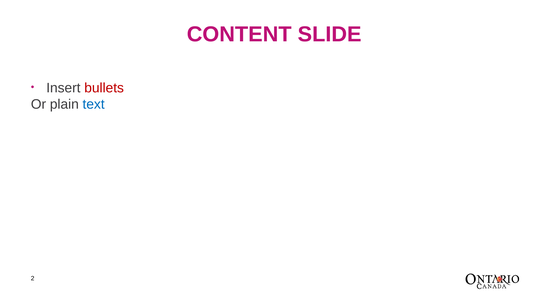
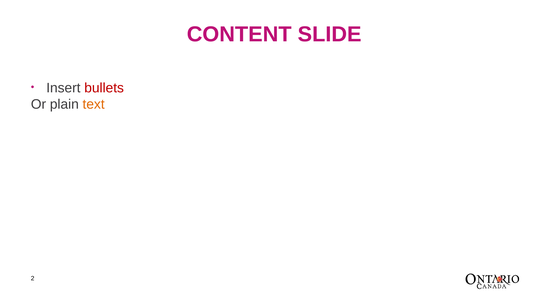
text colour: blue -> orange (94, 104)
